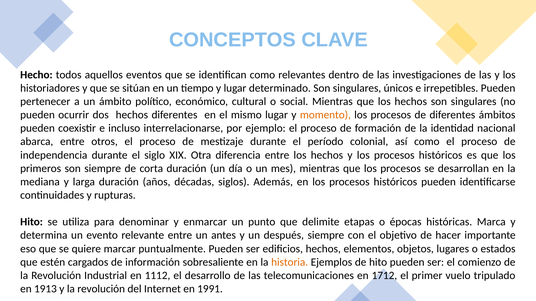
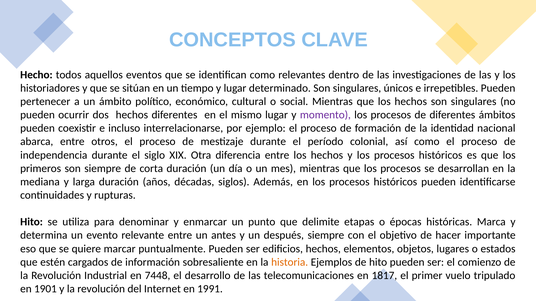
momento colour: orange -> purple (325, 115)
1112: 1112 -> 7448 (158, 276)
1712: 1712 -> 1817 (384, 276)
1913: 1913 -> 1901 (45, 289)
